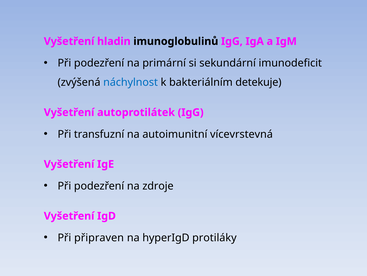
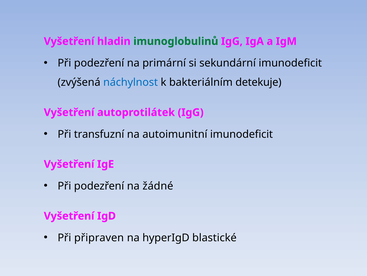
imunoglobulinů colour: black -> green (176, 41)
autoimunitní vícevrstevná: vícevrstevná -> imunodeficit (241, 134)
zdroje: zdroje -> žádné (158, 186)
protiláky: protiláky -> blastické (214, 237)
